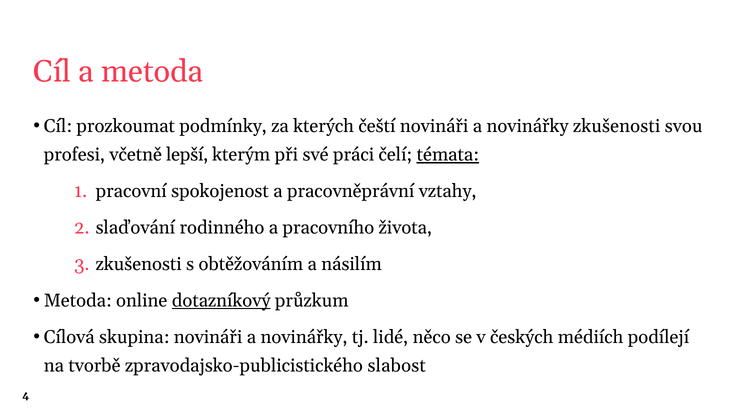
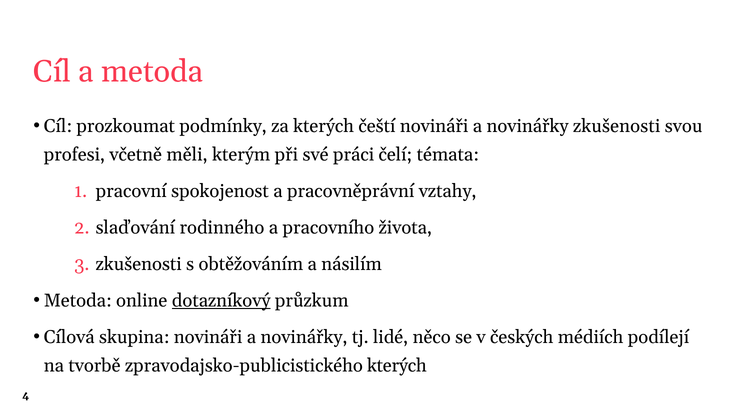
lepší: lepší -> měli (187, 155)
témata underline: present -> none (448, 155)
zpravodajsko-publicistického slabost: slabost -> kterých (397, 366)
